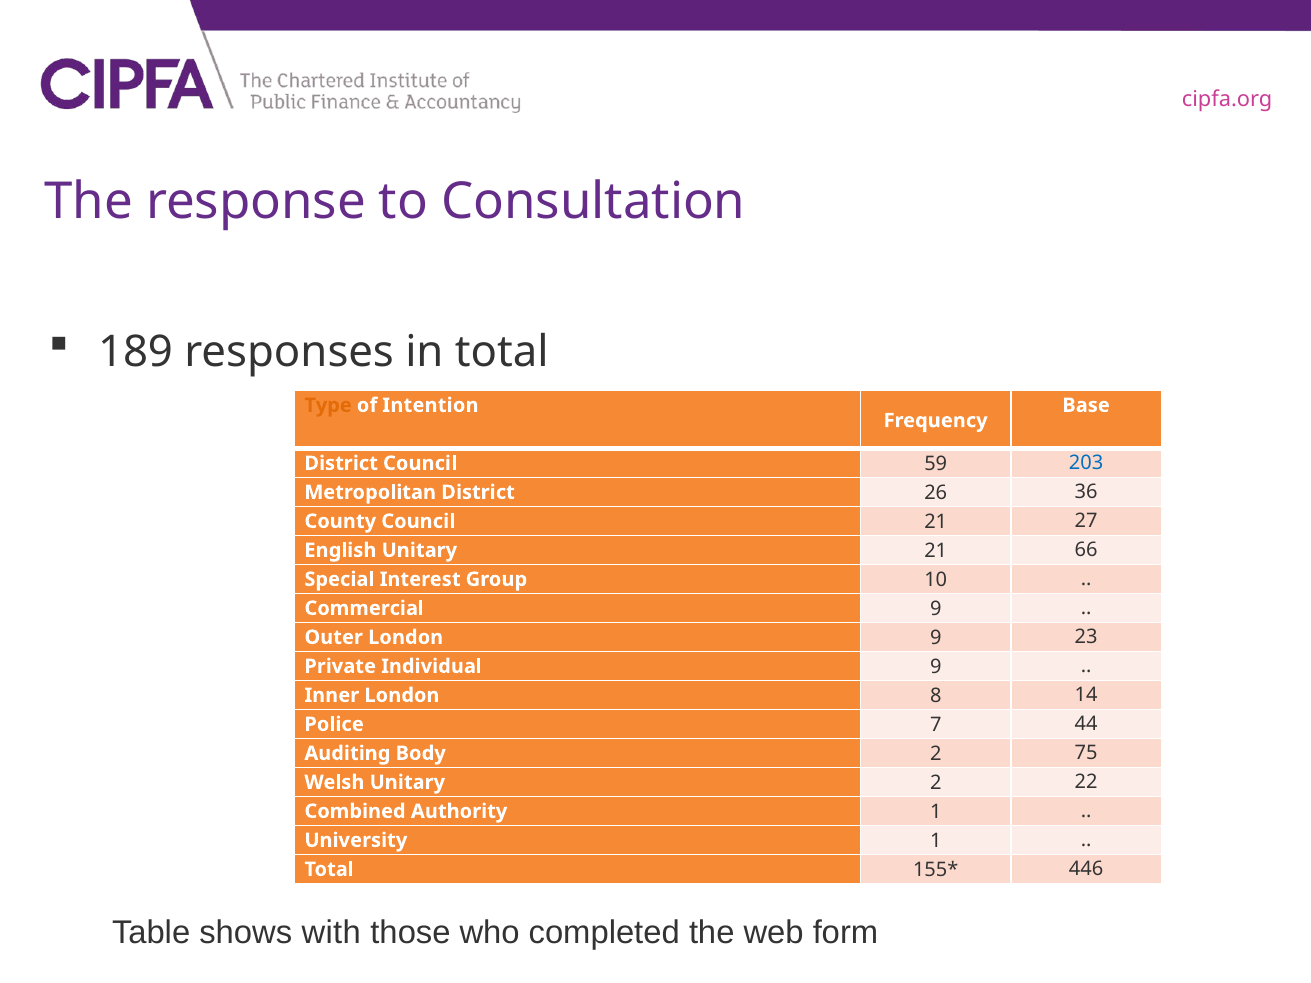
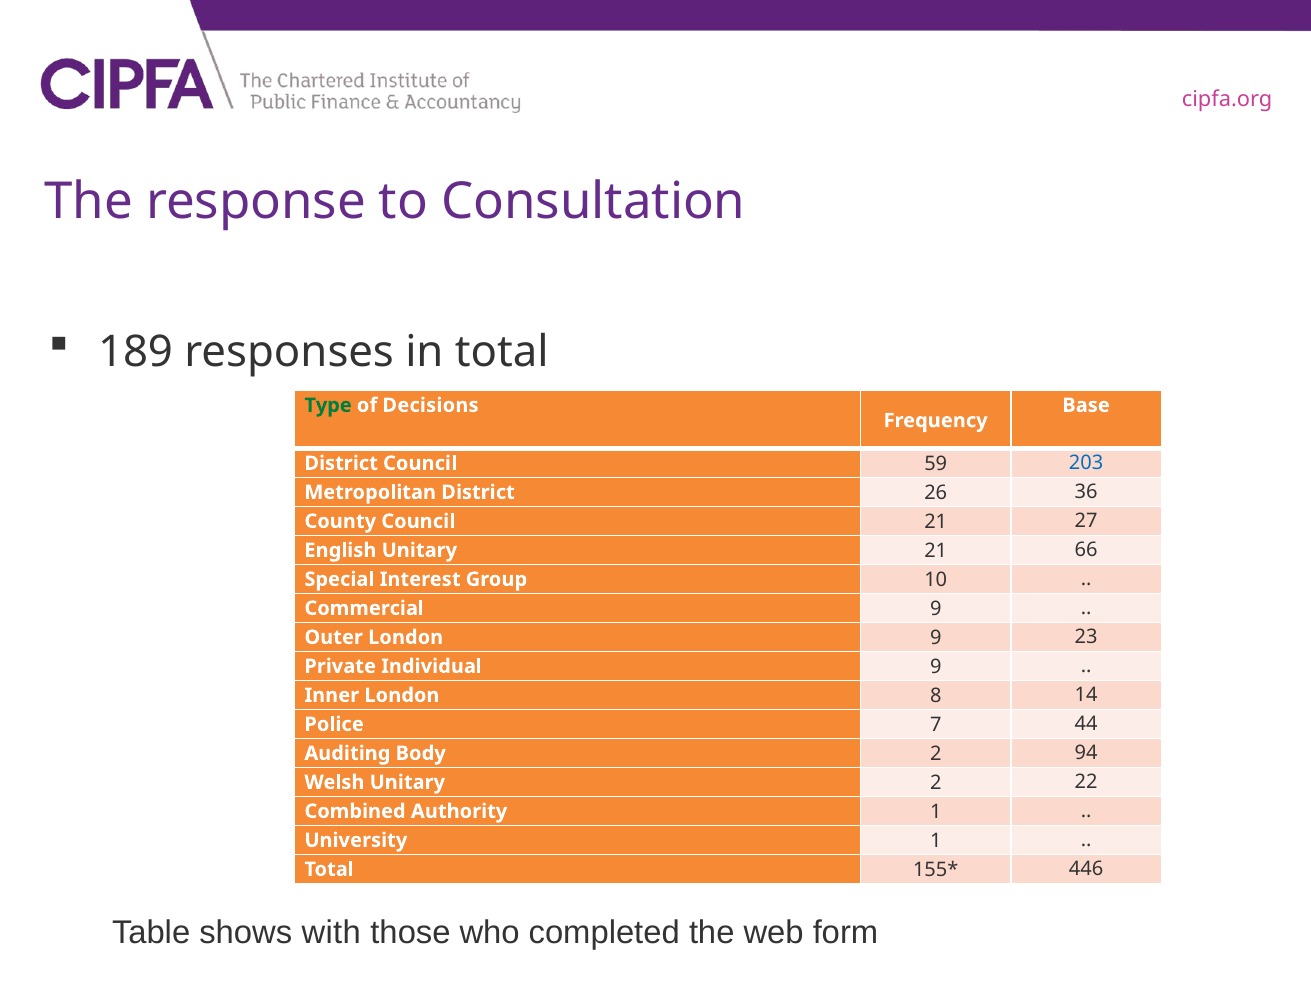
Type colour: orange -> green (328, 405)
Intention: Intention -> Decisions (430, 405)
75: 75 -> 94 (1086, 753)
